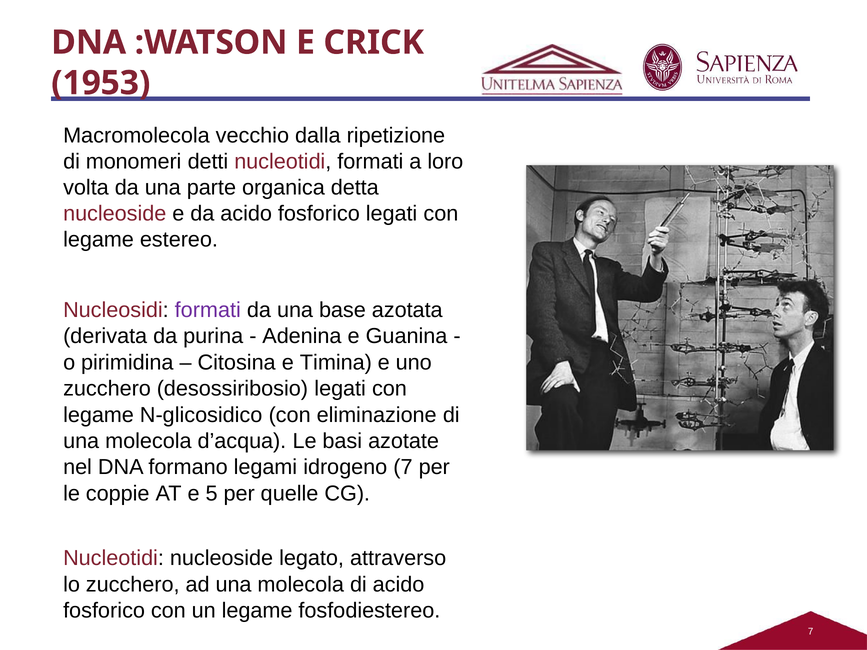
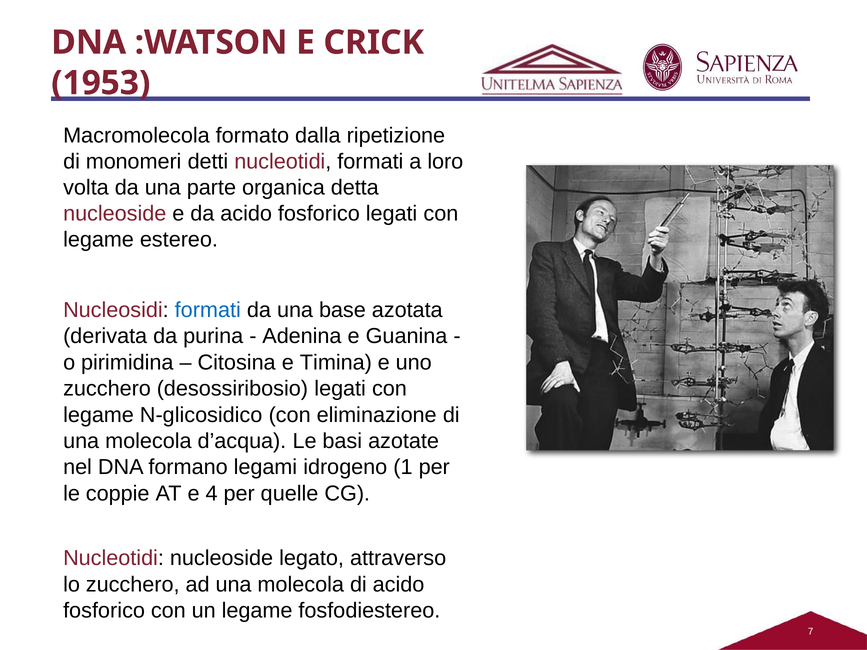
vecchio: vecchio -> formato (252, 136)
formati colour: purple -> blue (208, 310)
idrogeno 7: 7 -> 1 (403, 468)
5: 5 -> 4 (212, 494)
